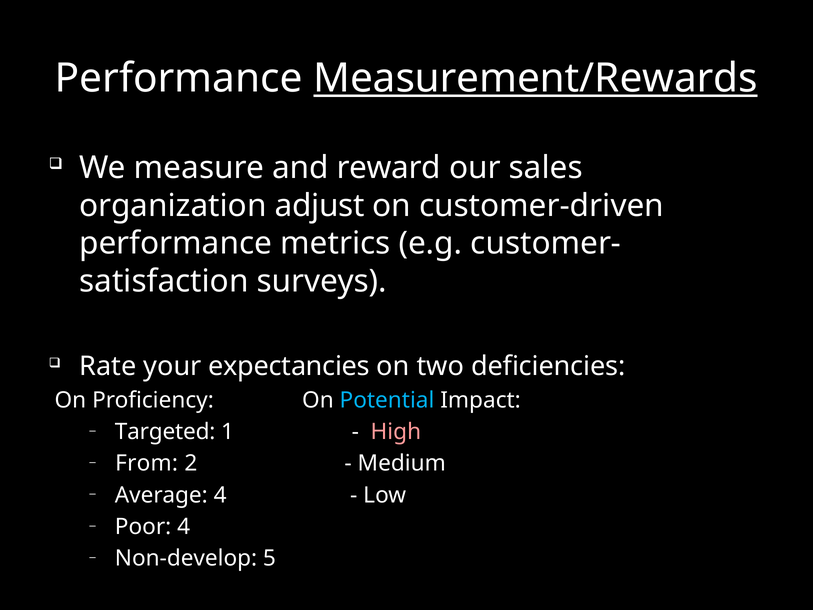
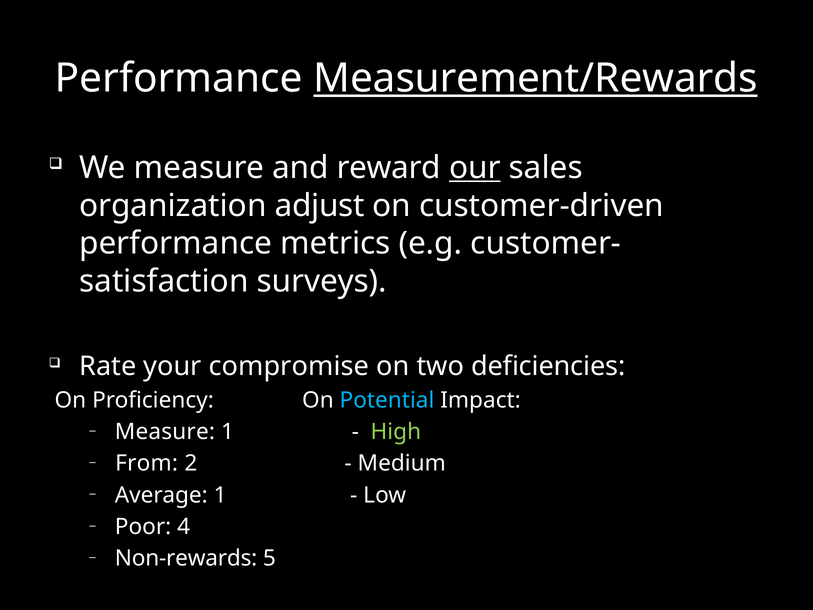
our underline: none -> present (475, 168)
expectancies: expectancies -> compromise (289, 366)
Targeted: Targeted -> Measure (165, 432)
High colour: pink -> light green (396, 432)
Average 4: 4 -> 1 (220, 495)
Non-develop: Non-develop -> Non-rewards (186, 558)
